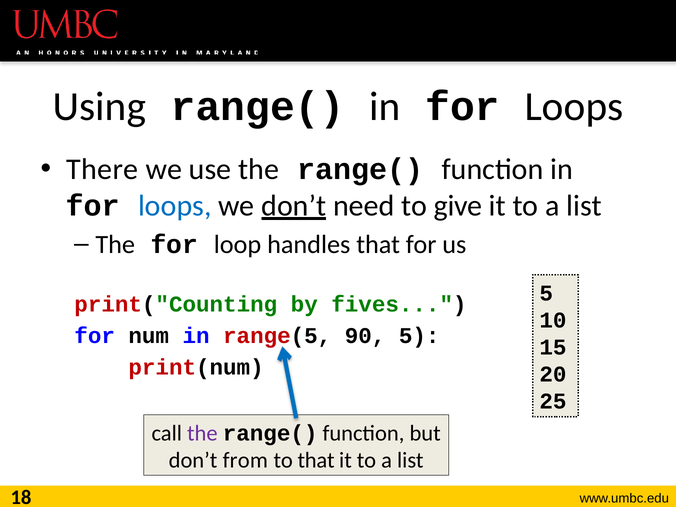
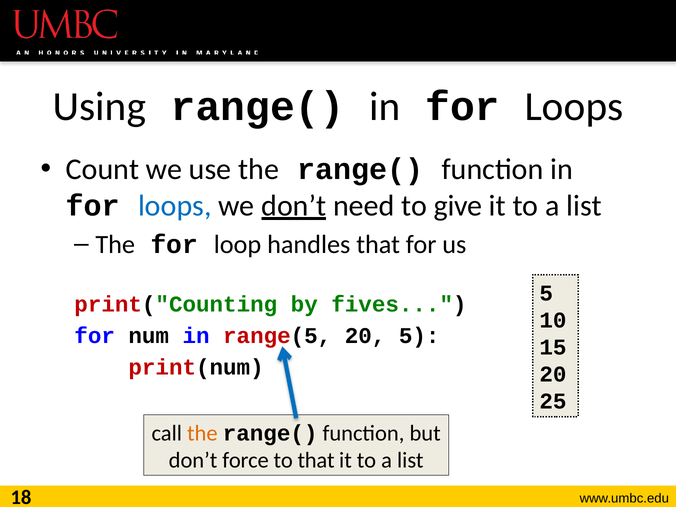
There: There -> Count (103, 170)
range(5 90: 90 -> 20 (365, 336)
the colour: purple -> orange (202, 433)
from: from -> force (246, 460)
